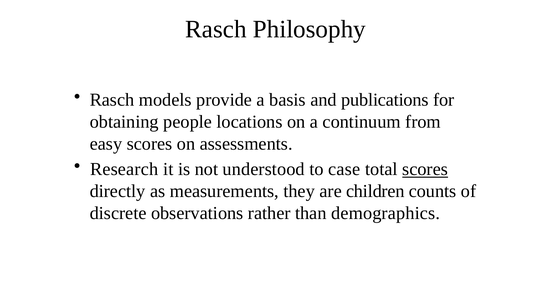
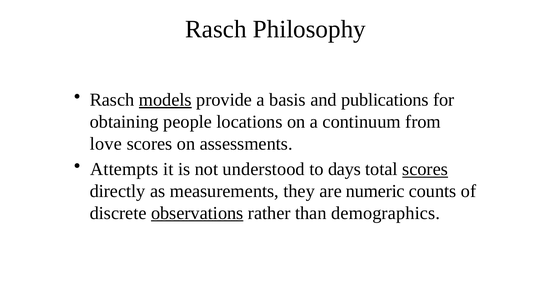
models underline: none -> present (165, 100)
easy: easy -> love (106, 144)
Research: Research -> Attempts (124, 169)
case: case -> days (344, 169)
children: children -> numeric (375, 191)
observations underline: none -> present (197, 213)
